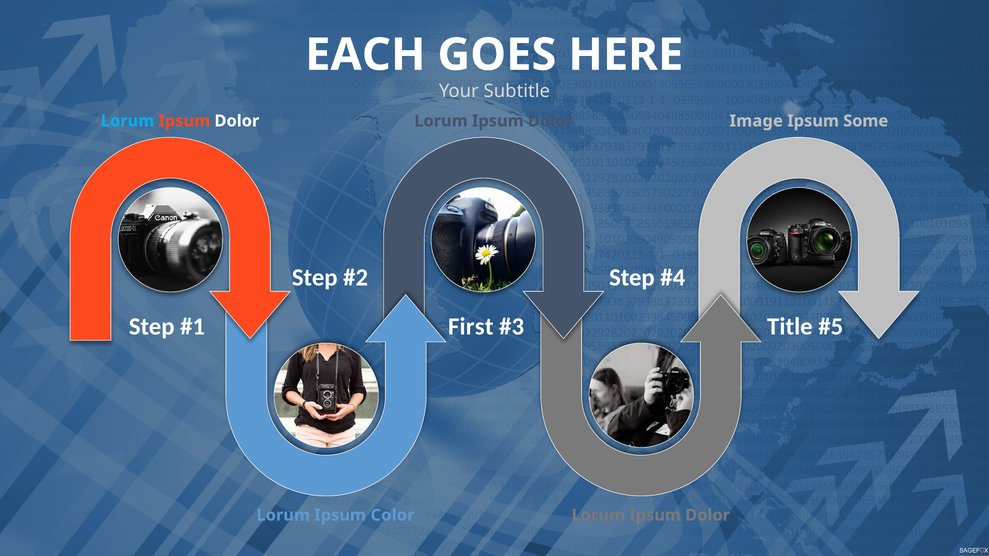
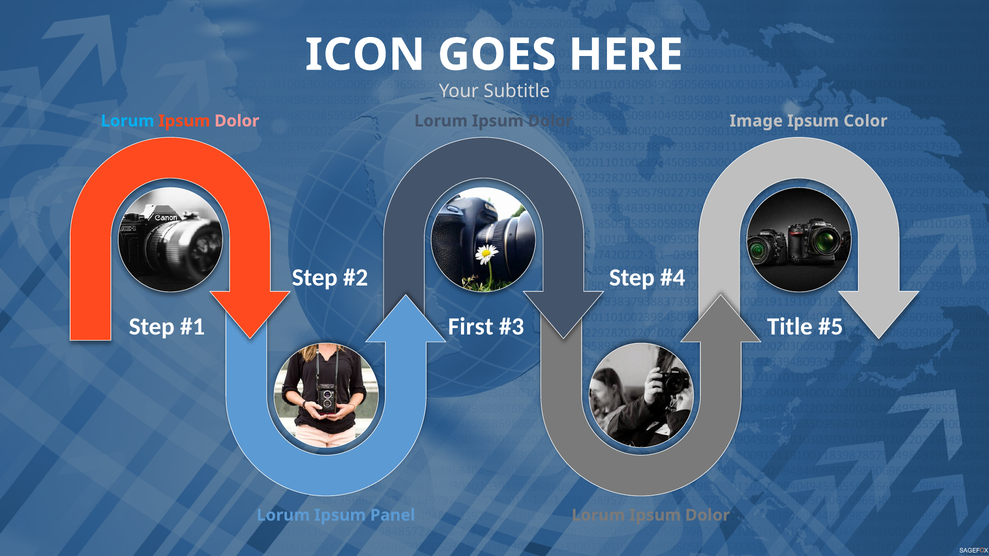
EACH: EACH -> ICON (365, 55)
Dolor colour: white -> pink (237, 121)
Some: Some -> Color (866, 121)
Color: Color -> Panel (393, 515)
